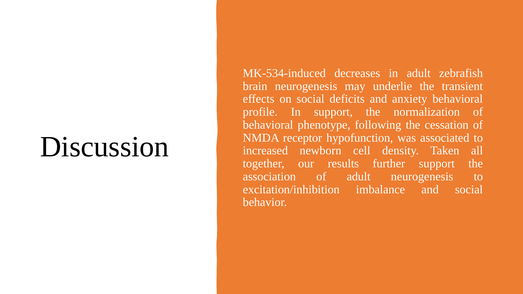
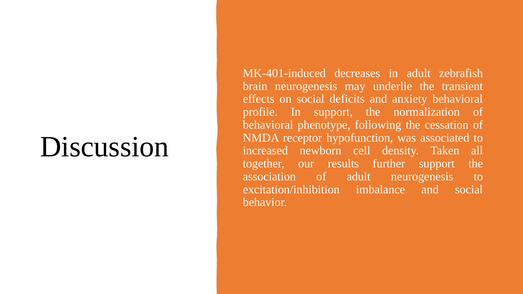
MK-534-induced: MK-534-induced -> MK-401-induced (284, 73)
